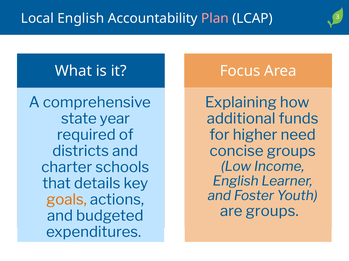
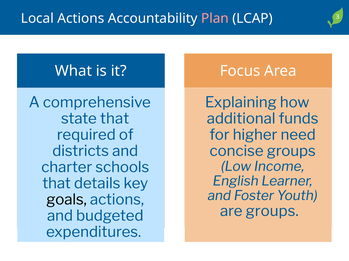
Local English: English -> Actions (81, 18)
state year: year -> that (115, 119)
goals colour: orange -> black (67, 200)
